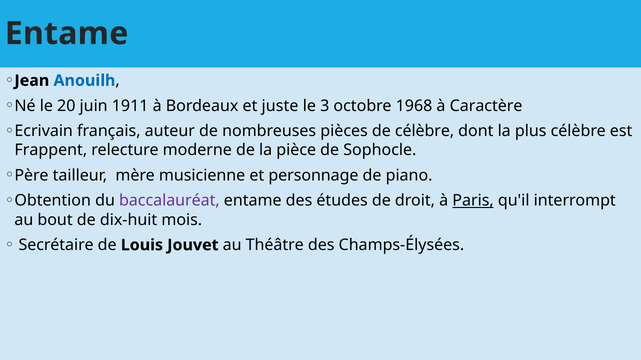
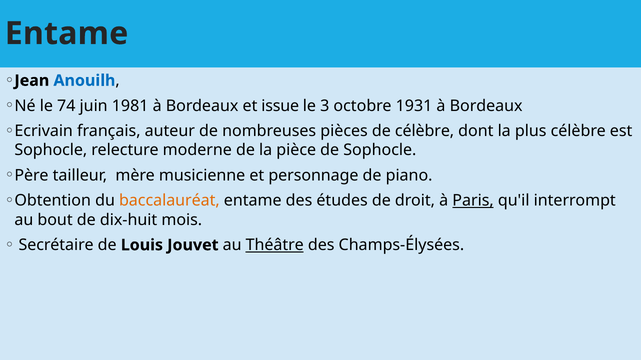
20: 20 -> 74 (66, 106)
1911: 1911 -> 1981 (130, 106)
juste: juste -> issue (280, 106)
1968: 1968 -> 1931 (414, 106)
Caractère: Caractère -> Bordeaux (486, 106)
Frappent: Frappent -> Sophocle (51, 150)
baccalauréat colour: purple -> orange (169, 201)
Théâtre underline: none -> present (275, 245)
